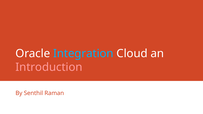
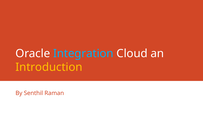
Introduction colour: pink -> yellow (49, 67)
